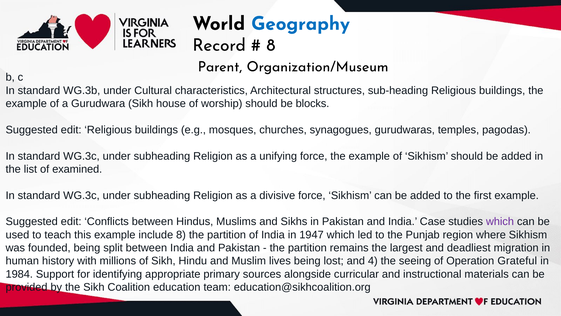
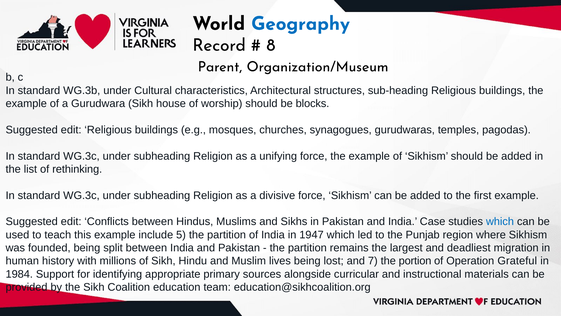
examined: examined -> rethinking (77, 169)
which colour: purple -> blue (500, 221)
include 8: 8 -> 5 (181, 234)
4: 4 -> 7 (373, 261)
seeing: seeing -> portion (415, 261)
